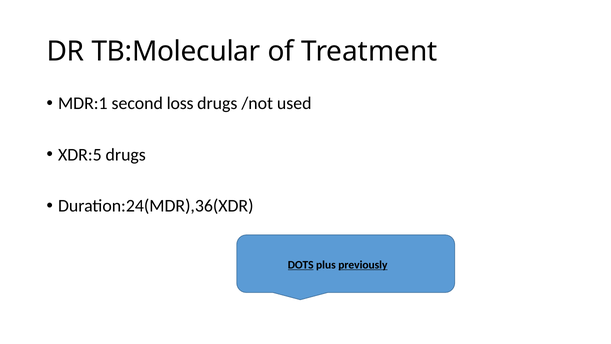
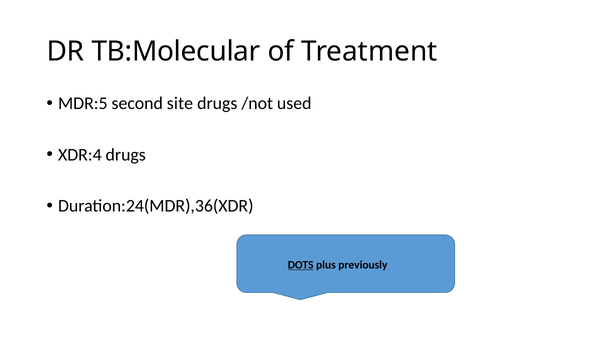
MDR:1: MDR:1 -> MDR:5 (83, 103)
loss: loss -> site (180, 103)
XDR:5: XDR:5 -> XDR:4 (80, 155)
previously underline: present -> none (363, 265)
